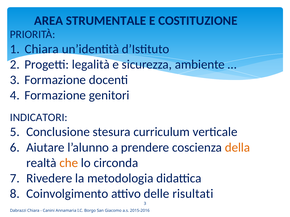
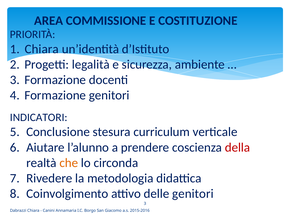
STRUMENTALE: STRUMENTALE -> COMMISSIONE (106, 21)
della colour: orange -> red (237, 148)
delle risultati: risultati -> genitori (193, 194)
